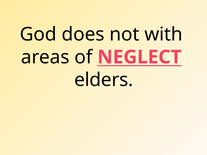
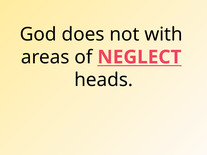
elders: elders -> heads (104, 80)
